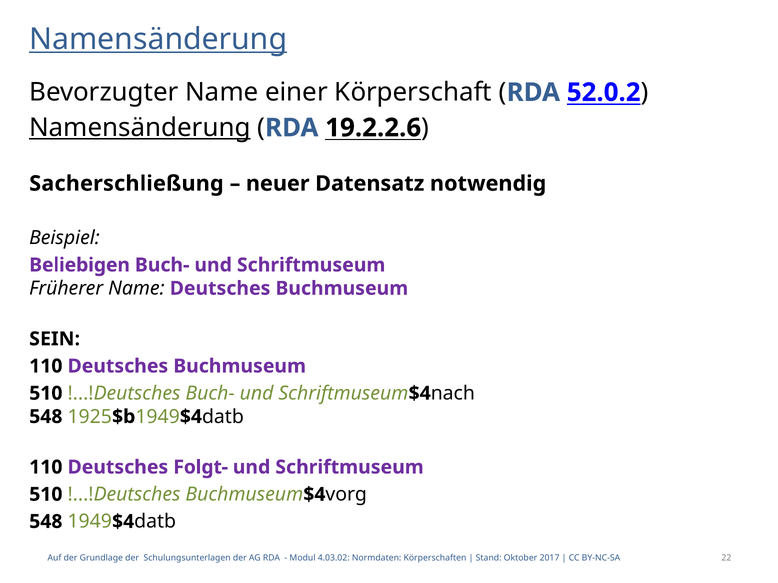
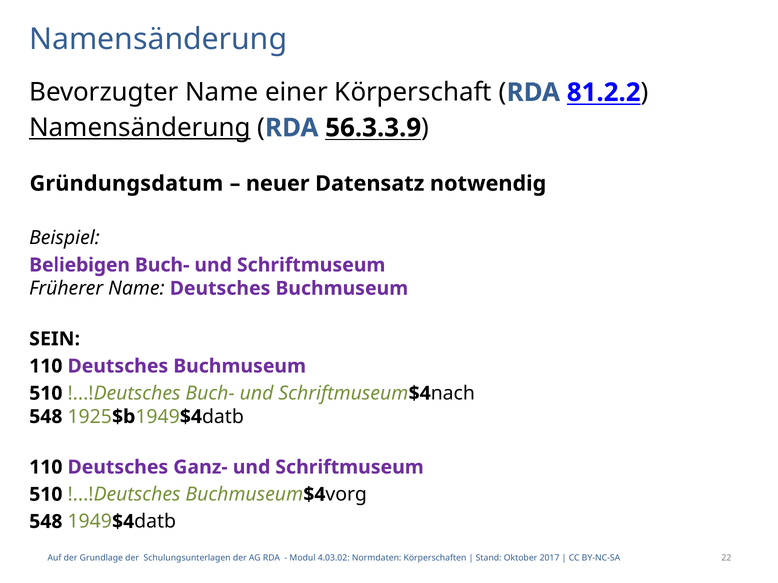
Namensänderung underline: present -> none (158, 39)
52.0.2: 52.0.2 -> 81.2.2 (604, 92)
19.2.2.6: 19.2.2.6 -> 56.3.3.9 (373, 128)
Sacherschließung: Sacherschließung -> Gründungsdatum (126, 184)
Folgt-: Folgt- -> Ganz- (200, 468)
